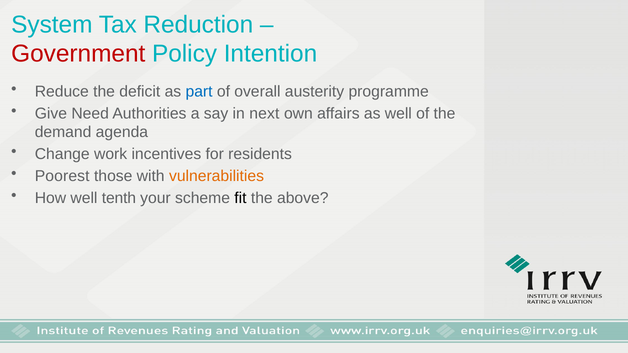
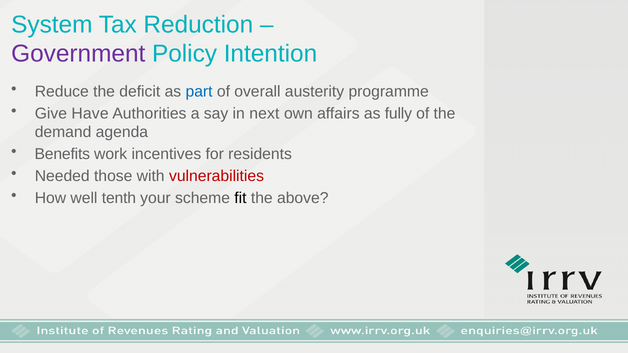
Government colour: red -> purple (78, 54)
Need: Need -> Have (90, 113)
as well: well -> fully (398, 113)
Change: Change -> Benefits (62, 154)
Poorest: Poorest -> Needed (62, 176)
vulnerabilities colour: orange -> red (217, 176)
